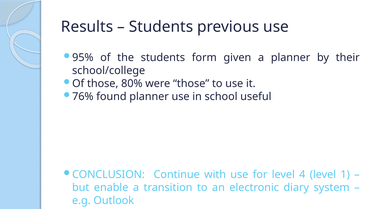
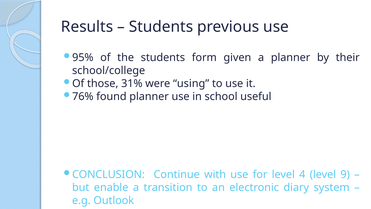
80%: 80% -> 31% (132, 83)
were those: those -> using (191, 83)
1: 1 -> 9 (345, 174)
